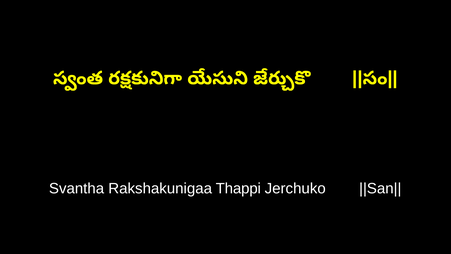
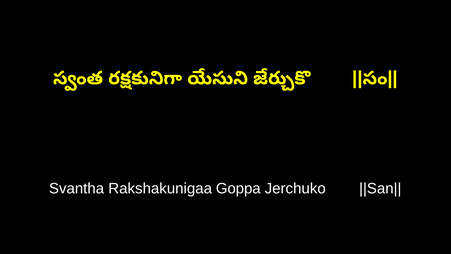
Thappi: Thappi -> Goppa (238, 188)
